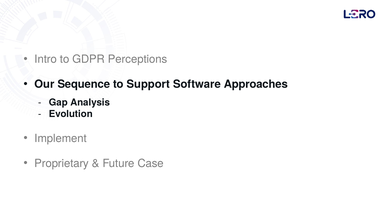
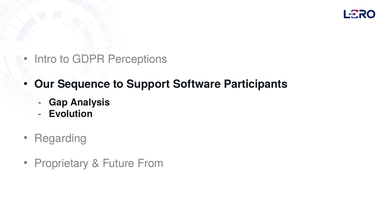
Approaches: Approaches -> Participants (256, 84)
Implement: Implement -> Regarding (61, 138)
Case: Case -> From (151, 163)
